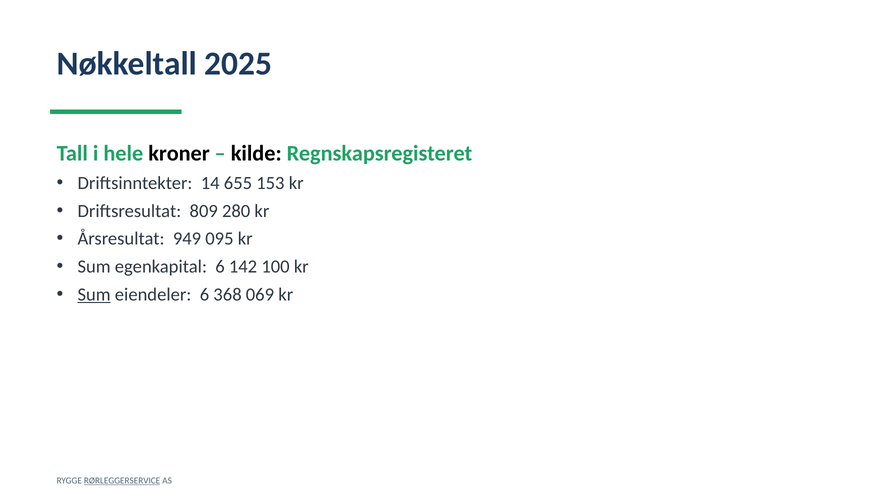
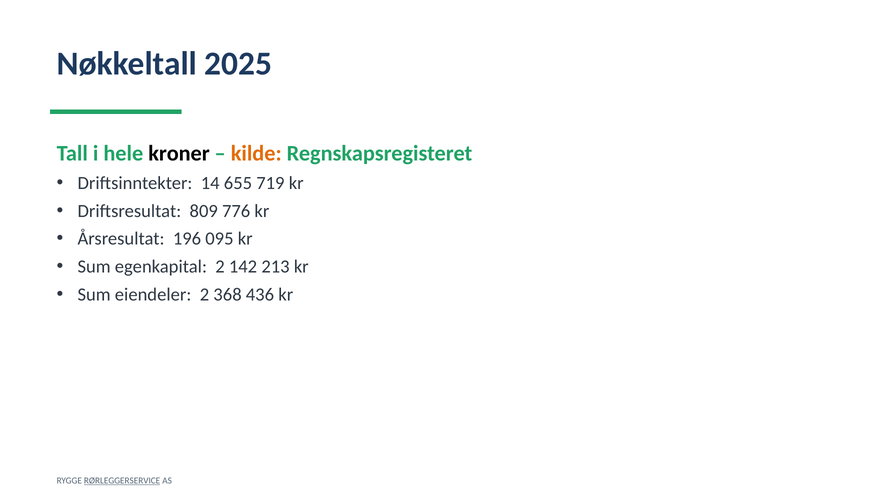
kilde colour: black -> orange (256, 153)
153: 153 -> 719 (270, 183)
280: 280 -> 776 (236, 211)
949: 949 -> 196 (187, 239)
egenkapital 6: 6 -> 2 (220, 267)
100: 100 -> 213 (276, 267)
Sum underline: present -> none (94, 295)
eiendeler 6: 6 -> 2 (204, 295)
069: 069 -> 436 (260, 295)
